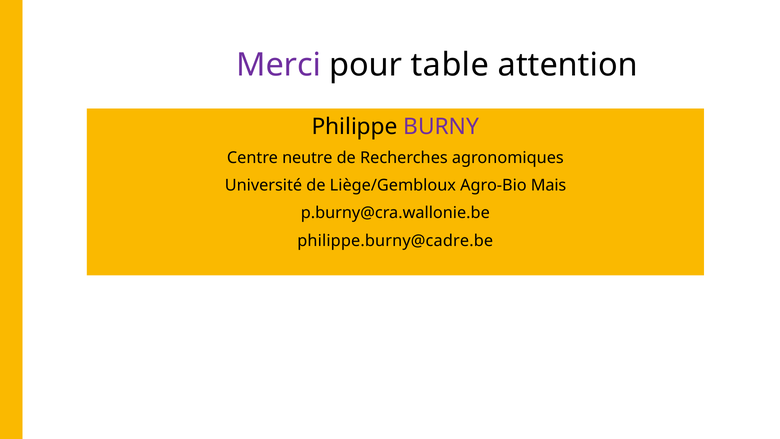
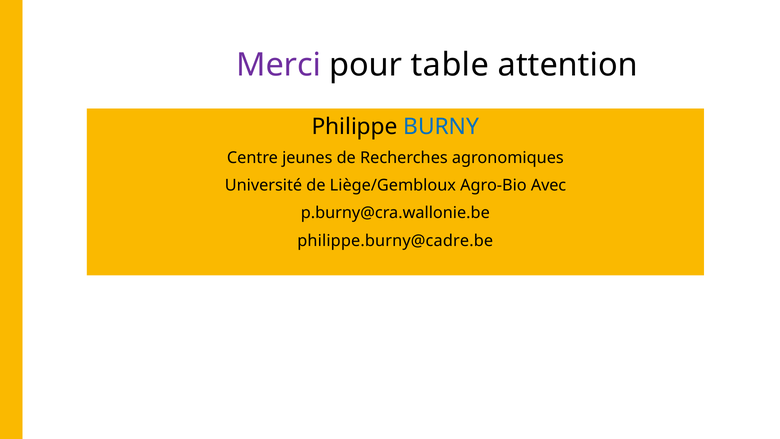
BURNY colour: purple -> blue (441, 127)
neutre: neutre -> jeunes (307, 158)
Mais: Mais -> Avec (549, 185)
